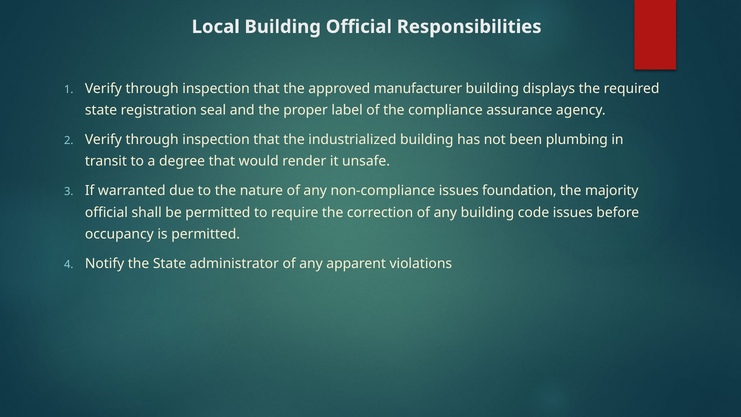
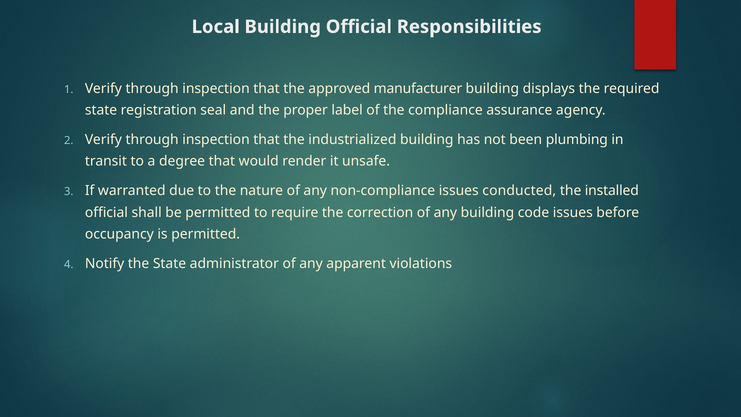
foundation: foundation -> conducted (519, 191)
majority: majority -> installed (612, 191)
